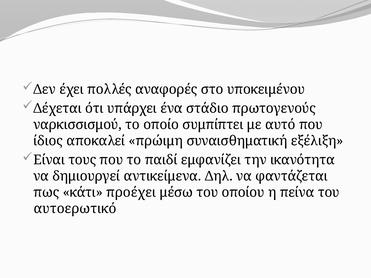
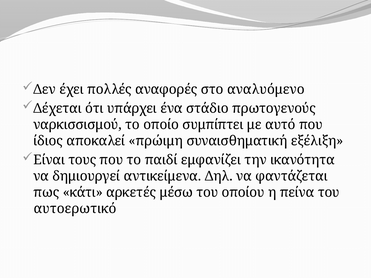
υποκειμένου: υποκειμένου -> αναλυόμενο (266, 89)
προέχει: προέχει -> αρκετές (131, 193)
